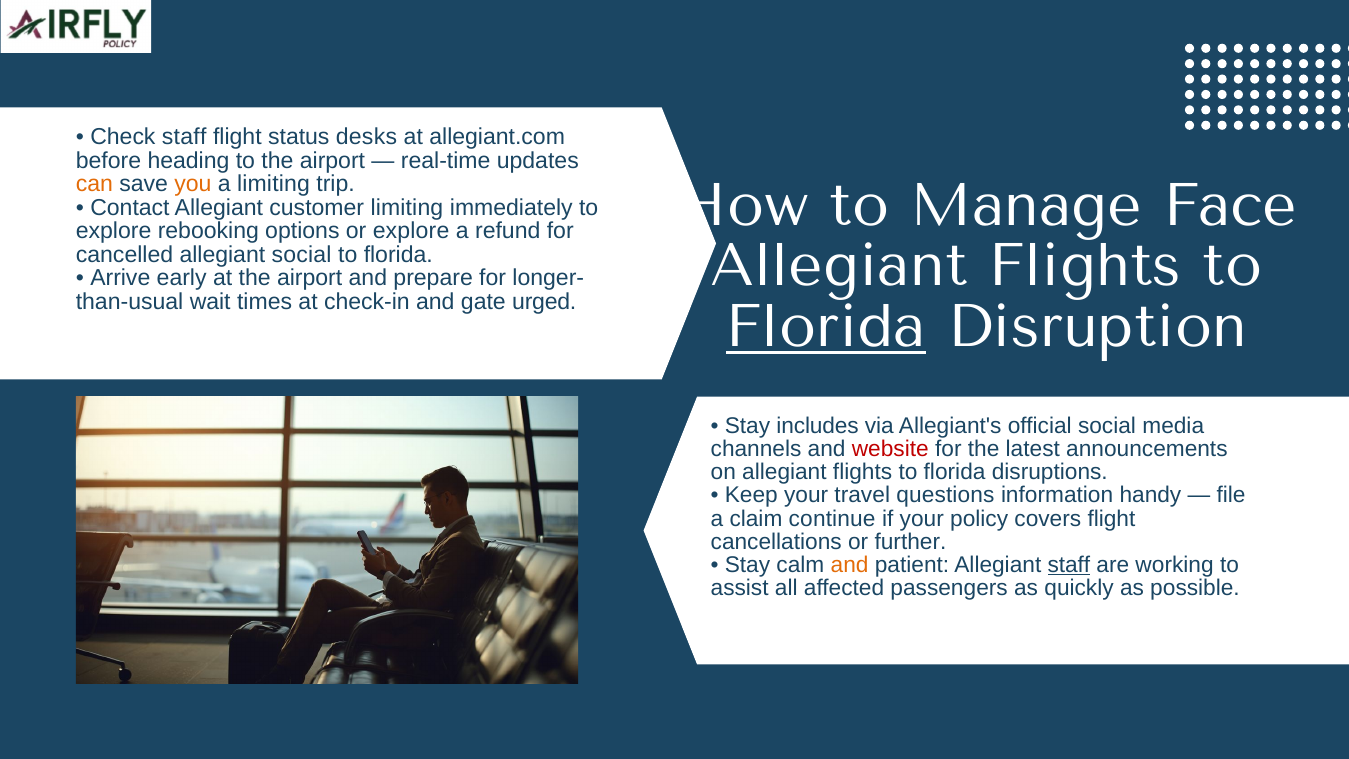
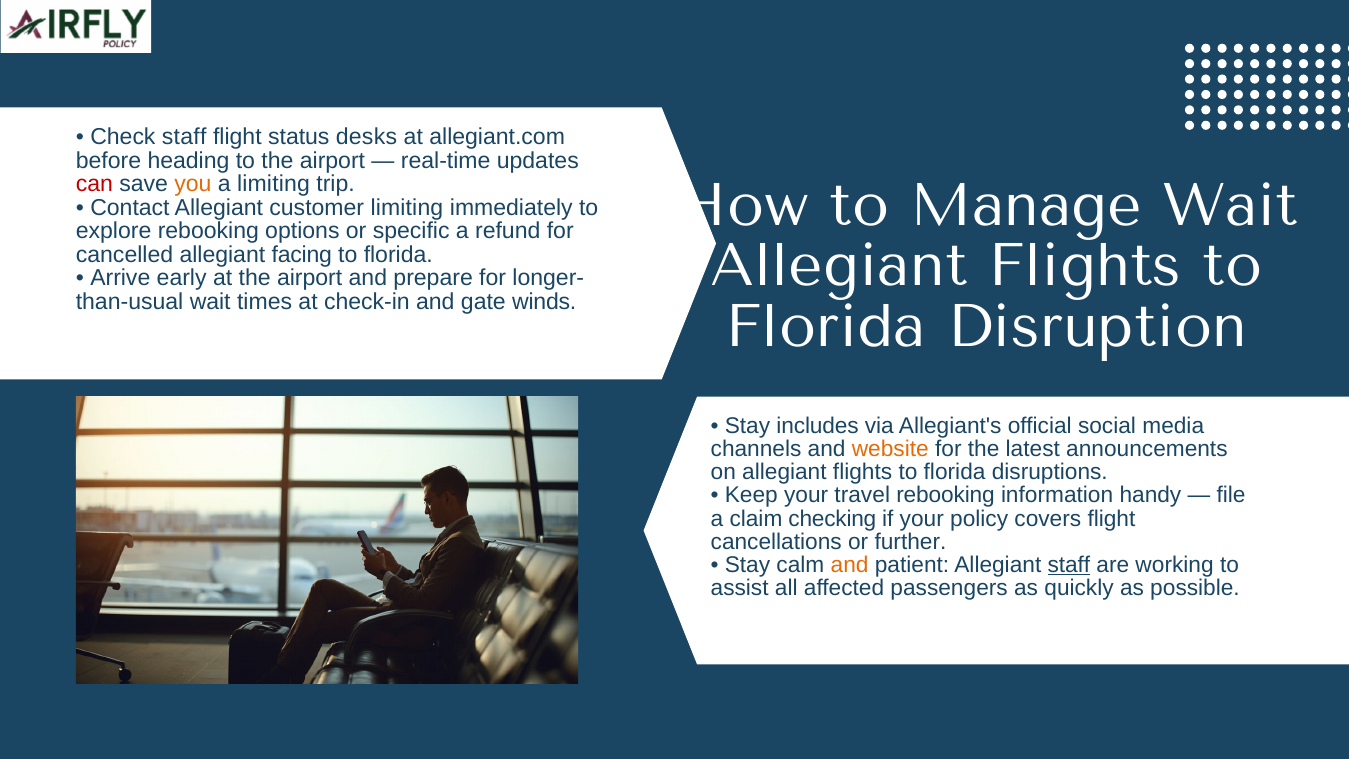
can colour: orange -> red (94, 184)
Manage Face: Face -> Wait (1230, 205)
or explore: explore -> specific (411, 231)
allegiant social: social -> facing (302, 255)
urged: urged -> winds (544, 302)
Florida underline: present -> none (826, 327)
website colour: red -> orange (890, 449)
travel questions: questions -> rebooking (946, 495)
continue: continue -> checking (832, 518)
